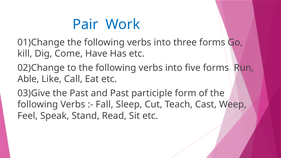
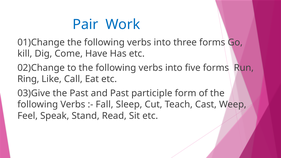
Able: Able -> Ring (28, 79)
